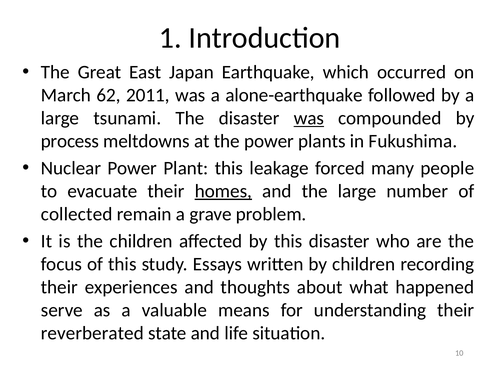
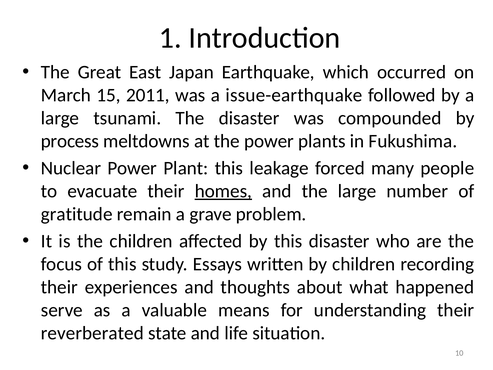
62: 62 -> 15 (109, 95)
alone-earthquake: alone-earthquake -> issue-earthquake (294, 95)
was underline: present -> none (309, 118)
collected: collected -> gratitude (77, 214)
